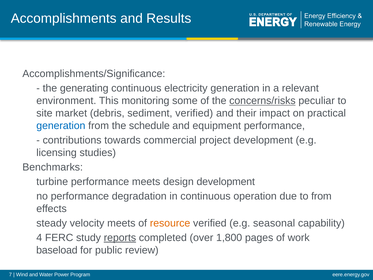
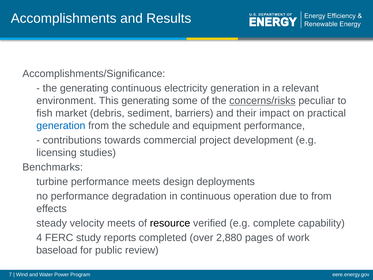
This monitoring: monitoring -> generating (145, 101)
site: site -> fish (44, 113)
sediment verified: verified -> barriers (194, 113)
design development: development -> deployments (226, 181)
resource colour: orange -> black (170, 223)
seasonal: seasonal -> complete (274, 223)
reports underline: present -> none (120, 237)
1,800: 1,800 -> 2,880 (229, 237)
